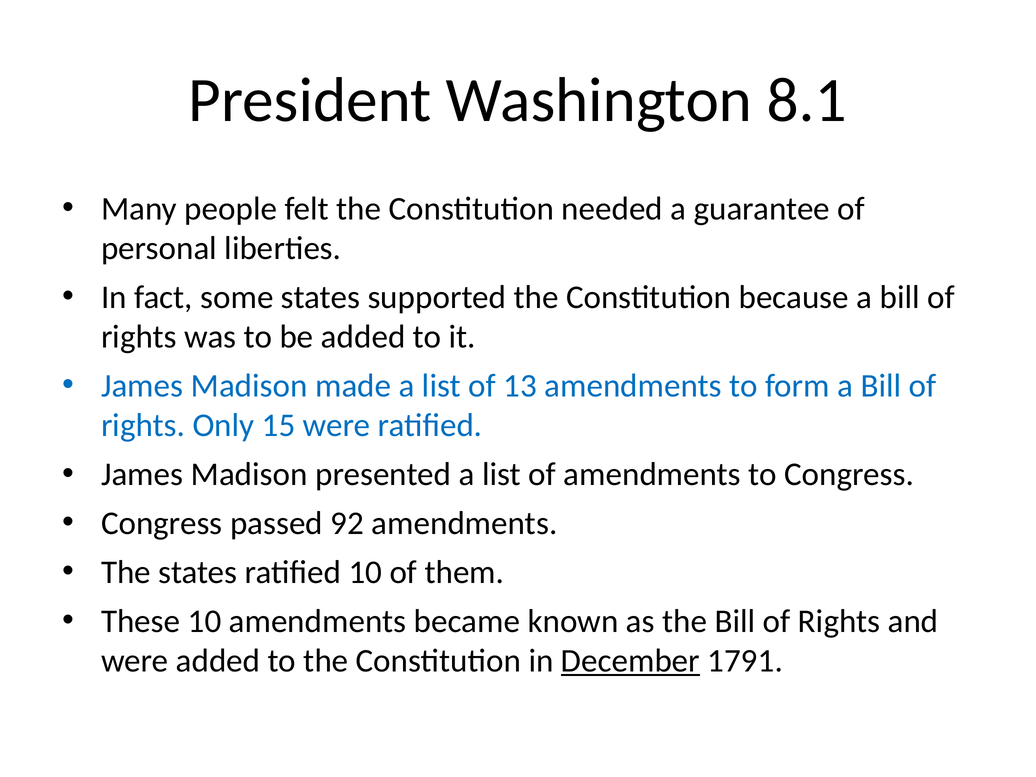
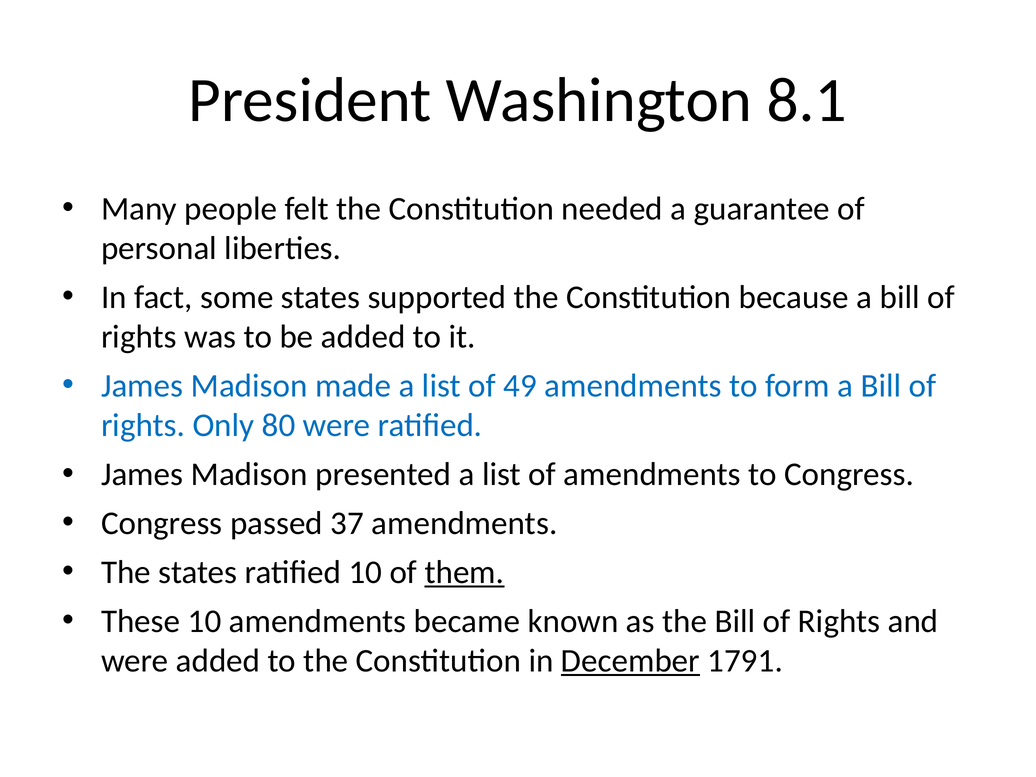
13: 13 -> 49 (520, 386)
15: 15 -> 80 (279, 426)
92: 92 -> 37 (347, 523)
them underline: none -> present (464, 572)
